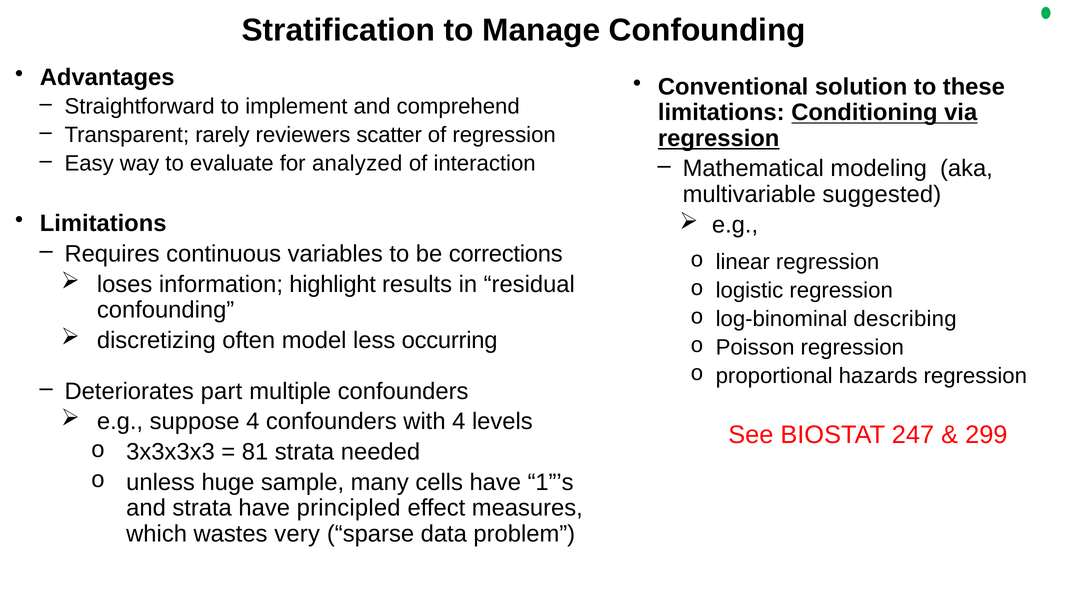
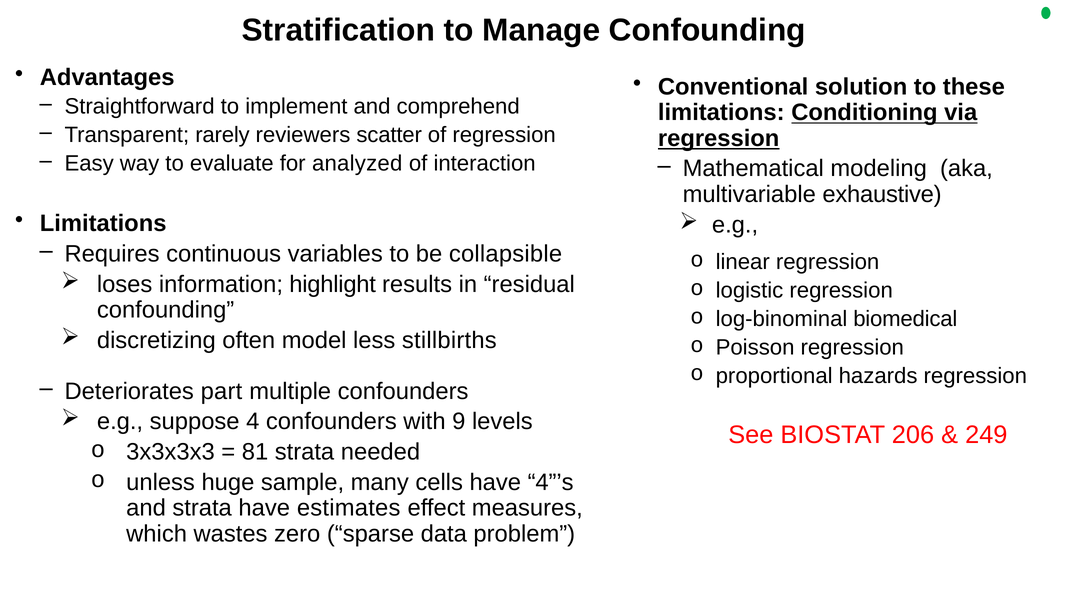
suggested: suggested -> exhaustive (882, 194)
corrections: corrections -> collapsible (506, 254)
describing: describing -> biomedical (905, 319)
occurring: occurring -> stillbirths (449, 340)
with 4: 4 -> 9 (459, 422)
247: 247 -> 206 (913, 435)
299: 299 -> 249 (986, 435)
1”’s: 1”’s -> 4”’s (551, 483)
principled: principled -> estimates (349, 508)
very: very -> zero (297, 534)
